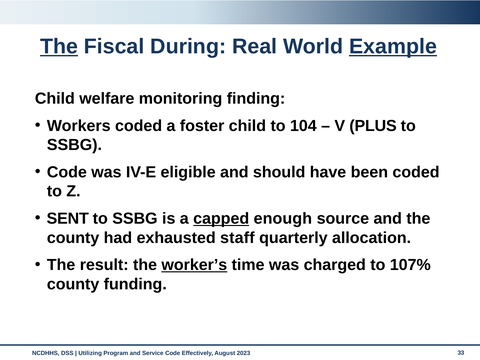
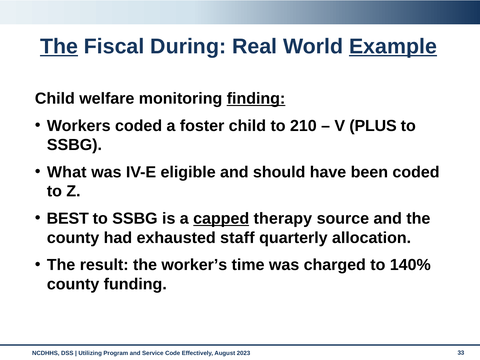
finding underline: none -> present (256, 99)
104: 104 -> 210 (303, 126)
Code: Code -> What (67, 172)
SENT: SENT -> BEST (68, 219)
enough: enough -> therapy (283, 219)
worker’s underline: present -> none (194, 265)
107%: 107% -> 140% (410, 265)
